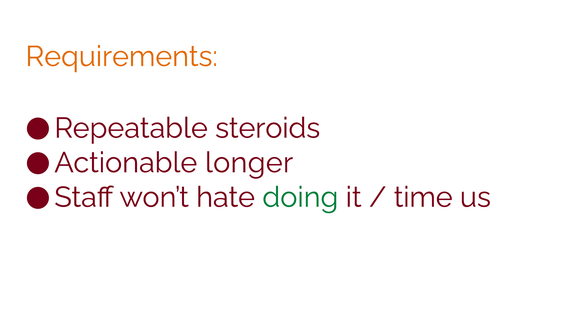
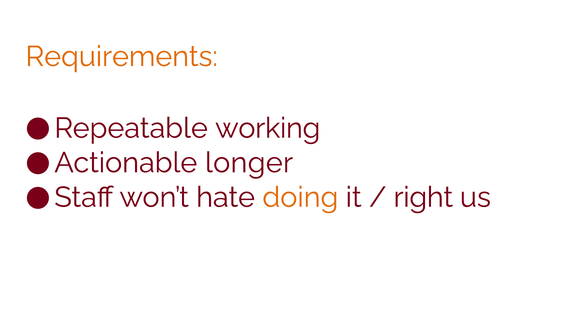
steroids: steroids -> working (268, 128)
doing colour: green -> orange (300, 198)
time: time -> right (423, 198)
